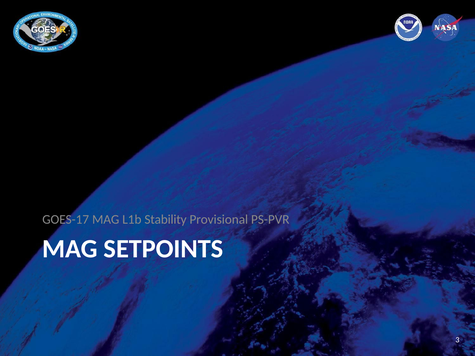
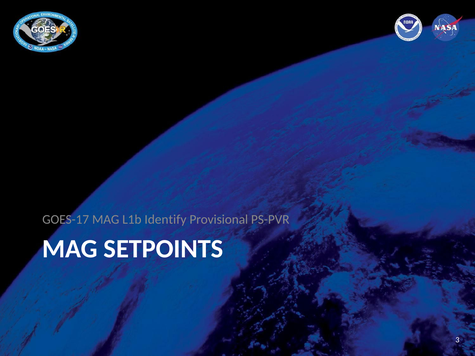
Stability: Stability -> Identify (165, 220)
